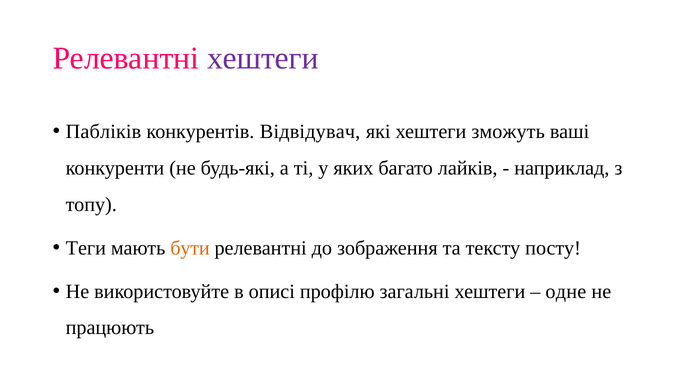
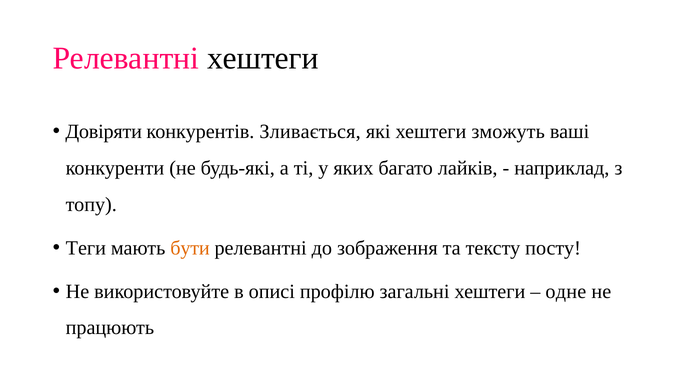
хештеги colour: purple -> black (263, 58)
Пабліків: Пабліків -> Довіряти (104, 132)
Відвідувач: Відвідувач -> Зливається (310, 132)
